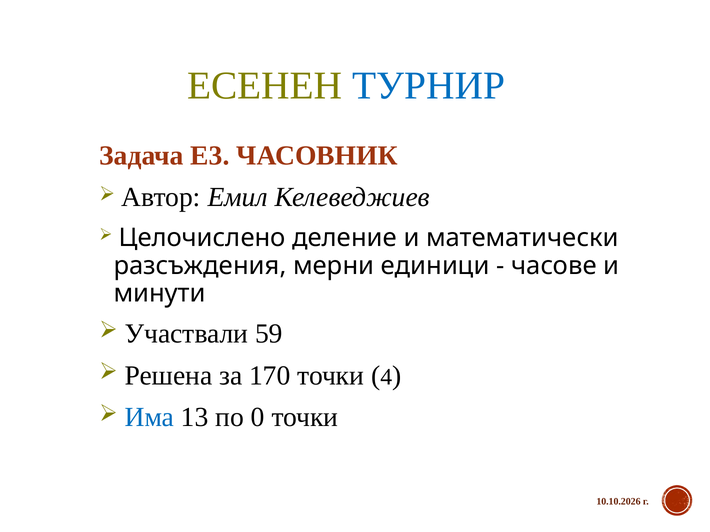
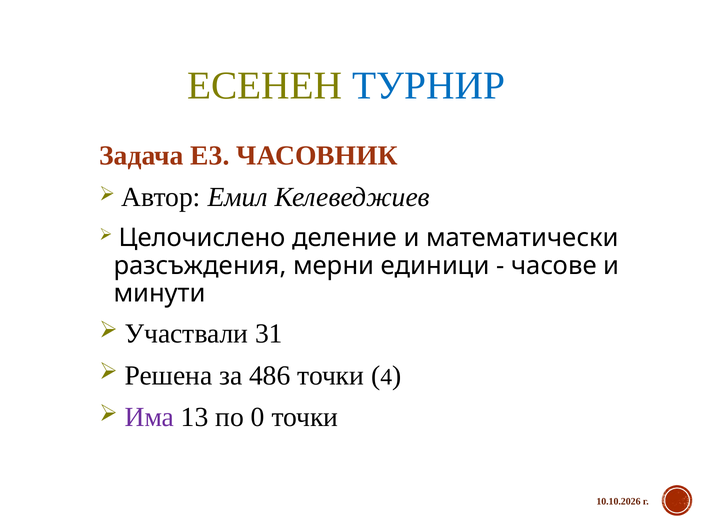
59: 59 -> 31 (269, 334)
170: 170 -> 486 (270, 376)
Има colour: blue -> purple (149, 417)
